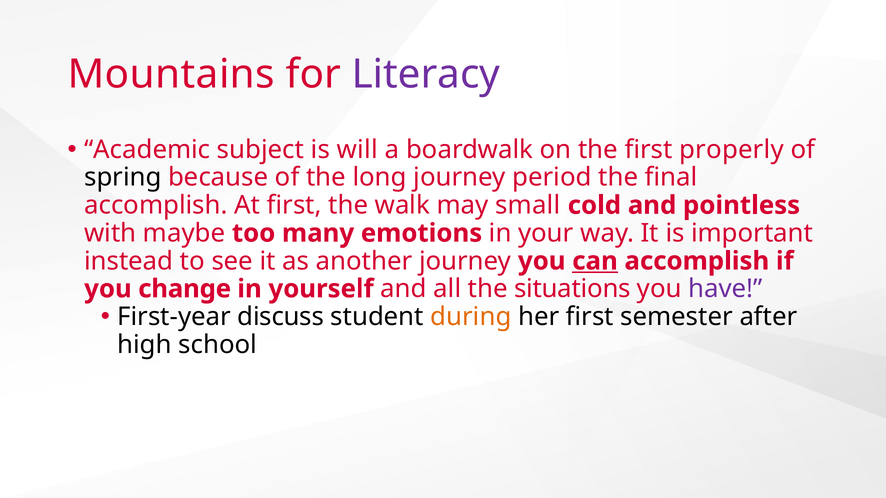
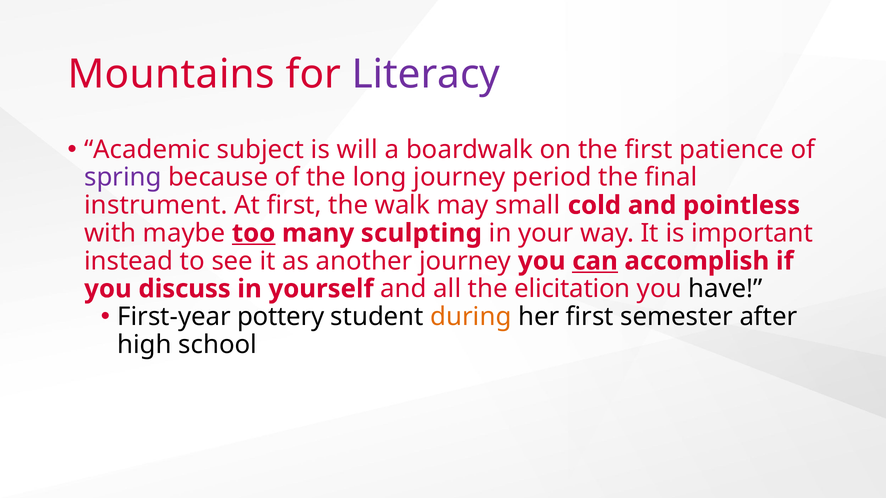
properly: properly -> patience (732, 150)
spring colour: black -> purple (123, 178)
accomplish: accomplish -> instrument (156, 205)
too underline: none -> present (254, 233)
emotions: emotions -> sculpting (421, 233)
change: change -> discuss (185, 289)
situations: situations -> elicitation (572, 289)
have colour: purple -> black (725, 289)
discuss: discuss -> pottery (281, 317)
